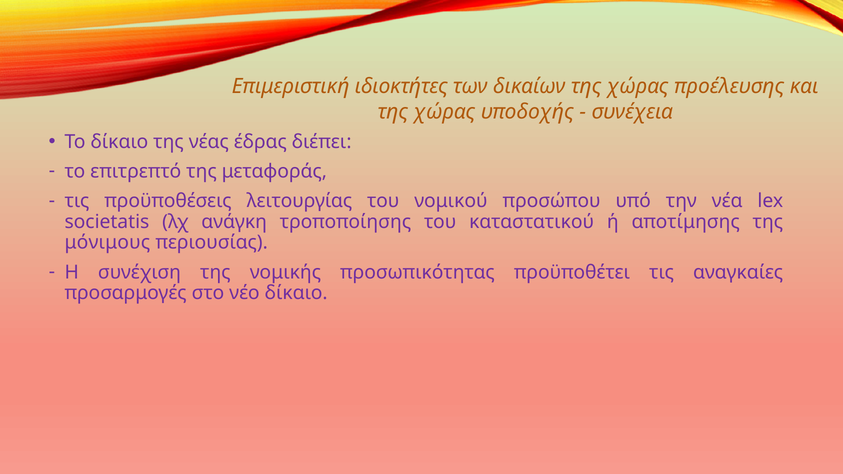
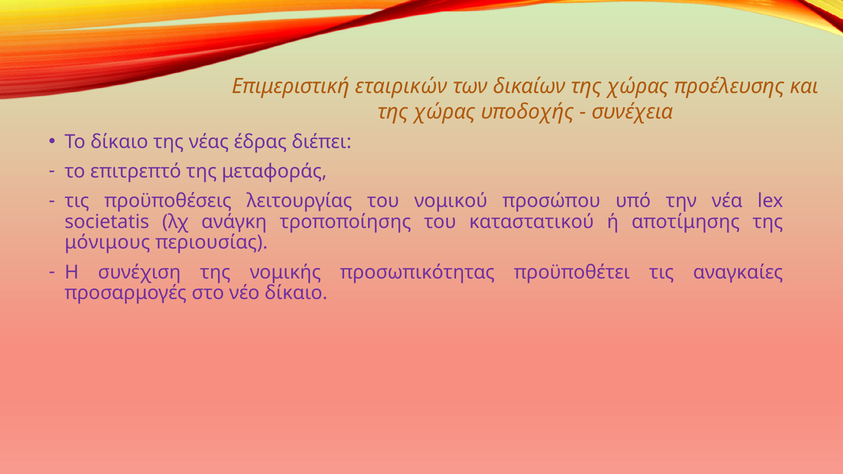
ιδιοκτήτες: ιδιοκτήτες -> εταιρικών (401, 86)
